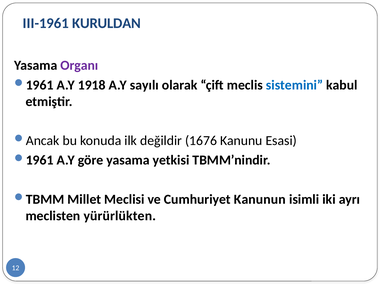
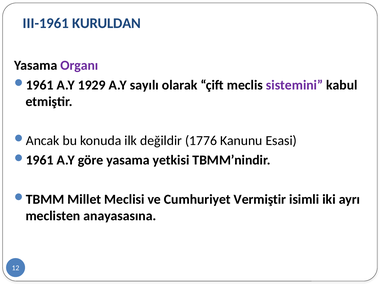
1918: 1918 -> 1929 (92, 85)
sistemini colour: blue -> purple (295, 85)
1676: 1676 -> 1776 (201, 141)
Kanunun: Kanunun -> Vermiştir (260, 199)
yürürlükten: yürürlükten -> anayasasına (120, 216)
